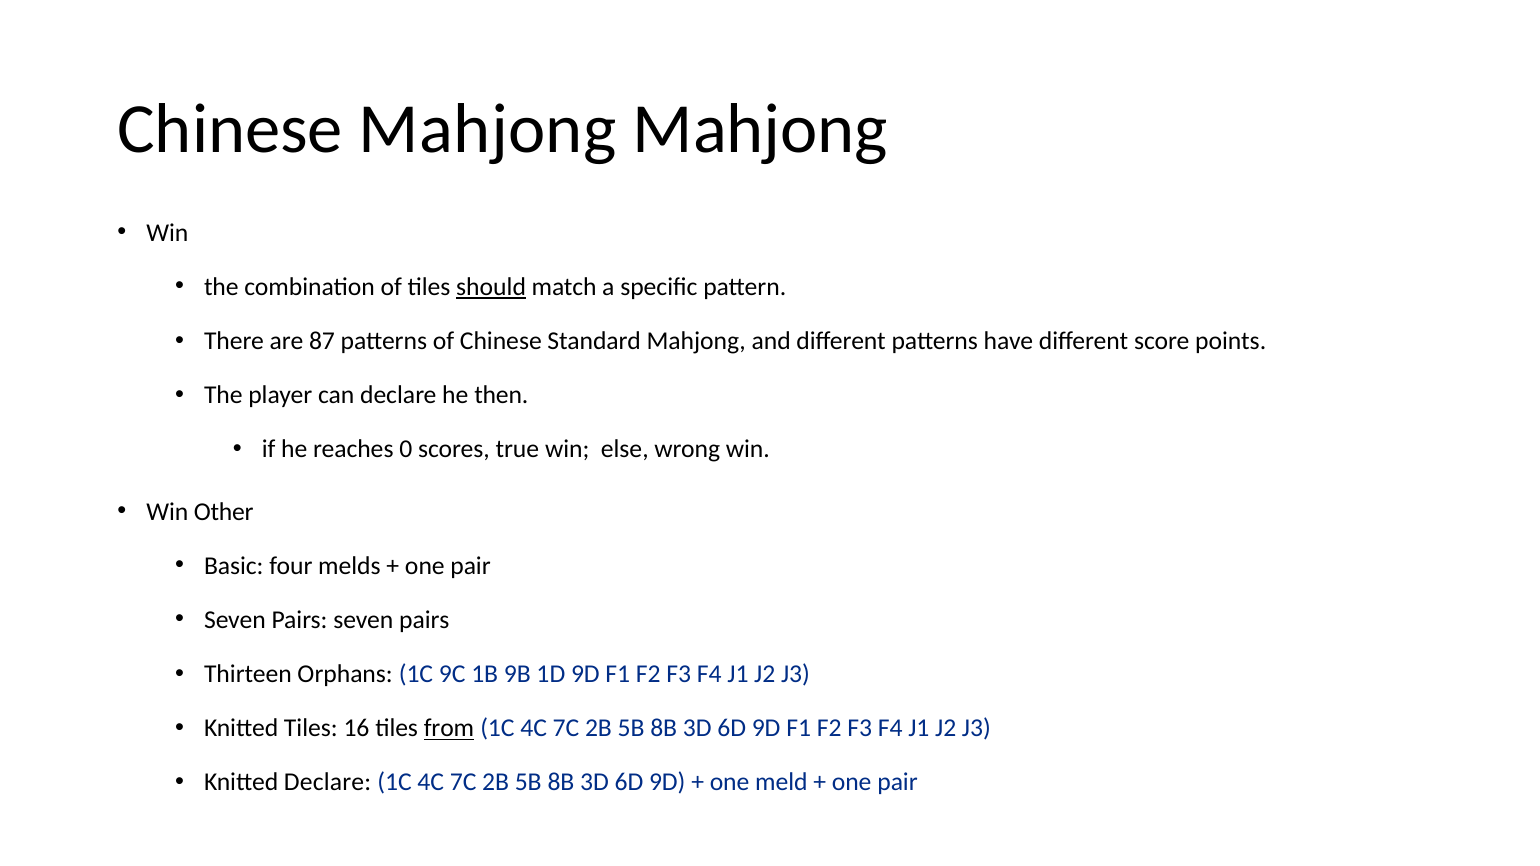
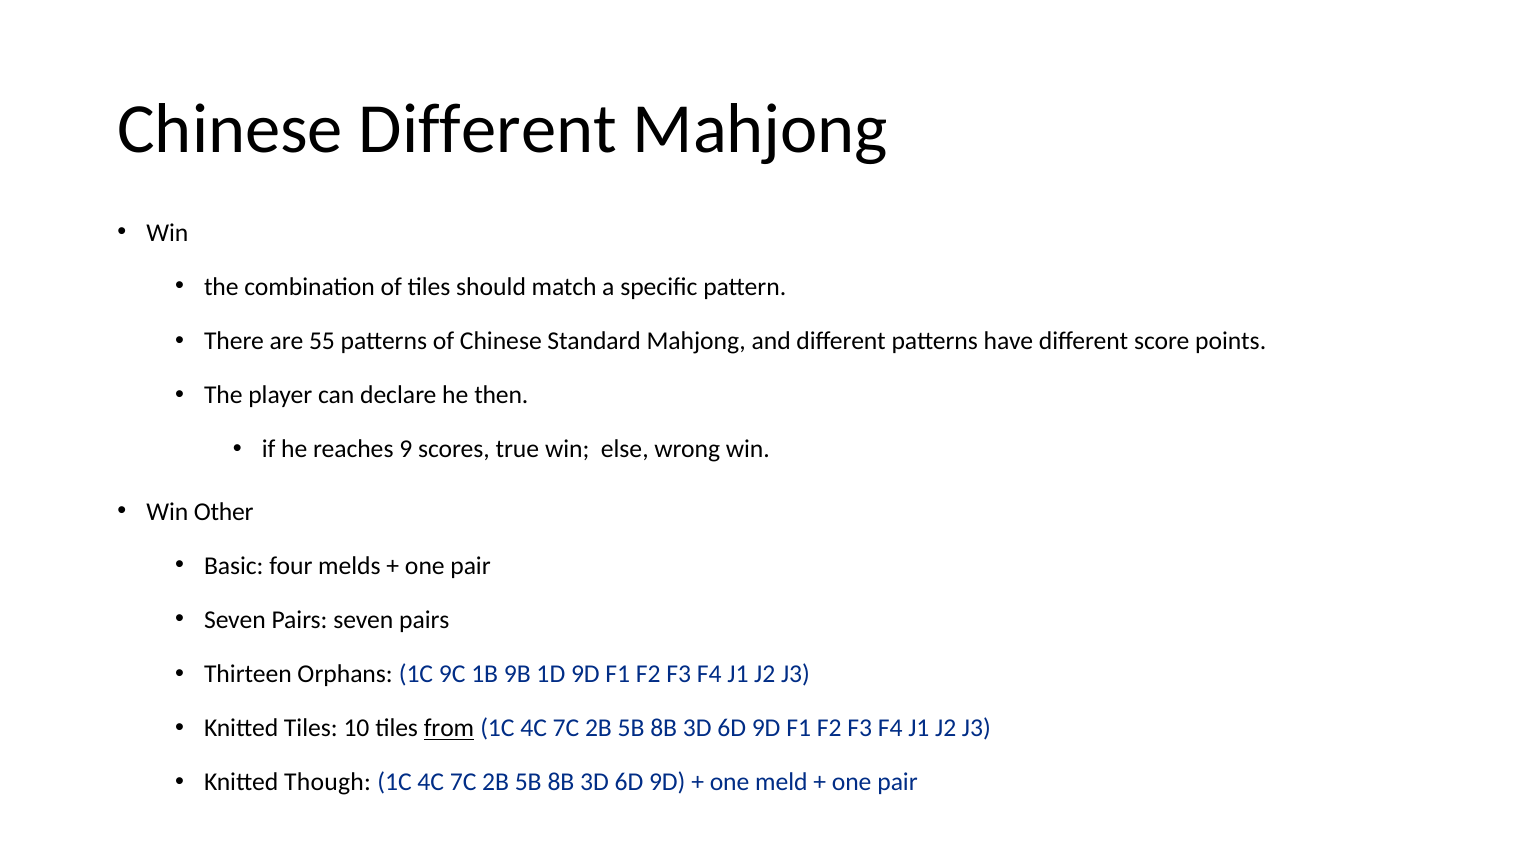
Chinese Mahjong: Mahjong -> Different (488, 129)
should underline: present -> none (491, 287)
87: 87 -> 55 (322, 341)
0: 0 -> 9 (406, 450)
16: 16 -> 10 (357, 728)
Knitted Declare: Declare -> Though (328, 783)
